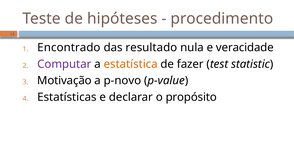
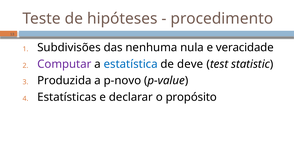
Encontrado: Encontrado -> Subdivisões (69, 48)
resultado: resultado -> nenhuma (151, 48)
estatística colour: orange -> blue (131, 64)
fazer: fazer -> deve (190, 64)
Motivação: Motivação -> Produzida (64, 81)
